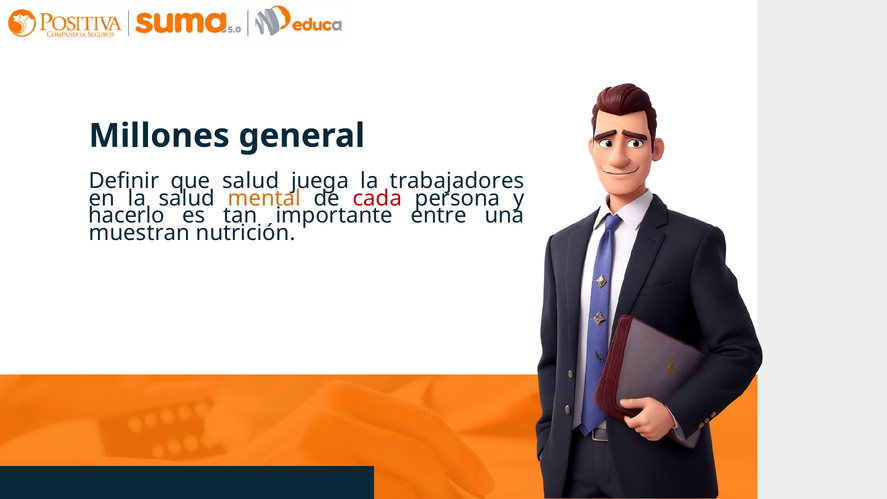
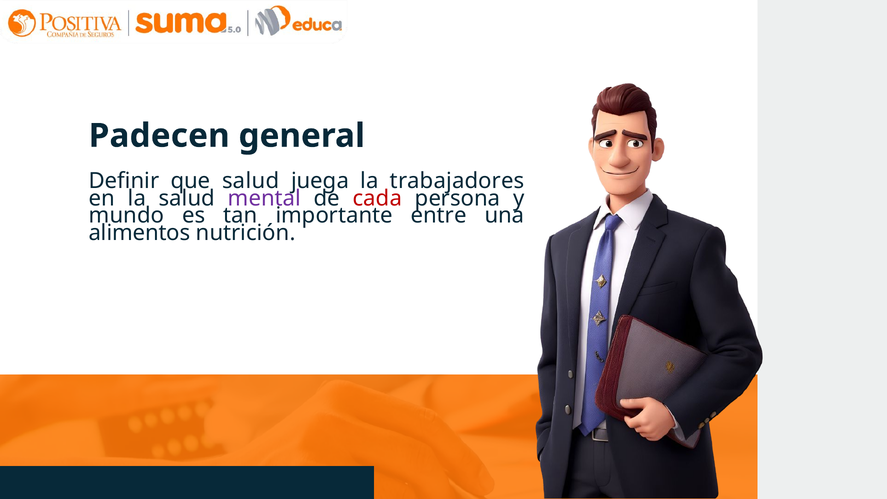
Millones: Millones -> Padecen (159, 136)
mental colour: orange -> purple (264, 198)
hacerlo: hacerlo -> mundo (126, 216)
muestran: muestran -> alimentos (139, 233)
